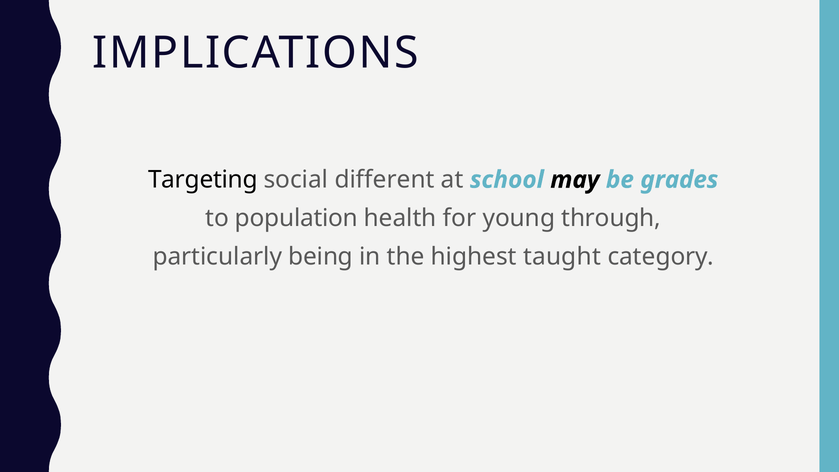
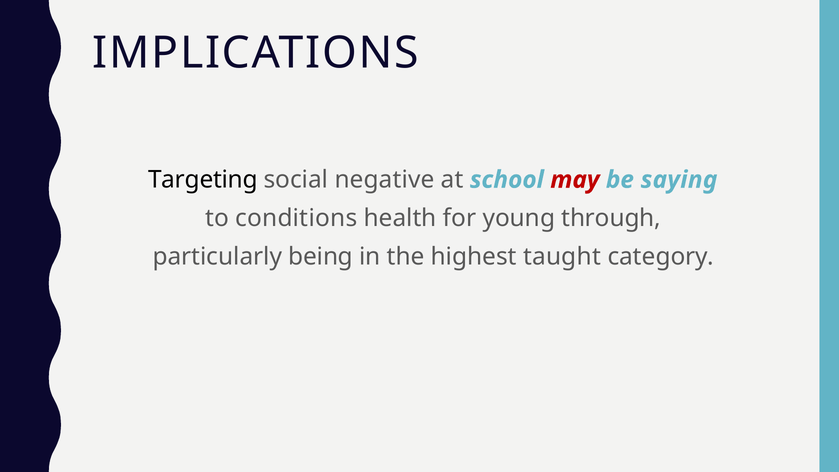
different: different -> negative (385, 180)
may colour: black -> red (575, 180)
grades: grades -> saying (679, 180)
population: population -> conditions (296, 218)
